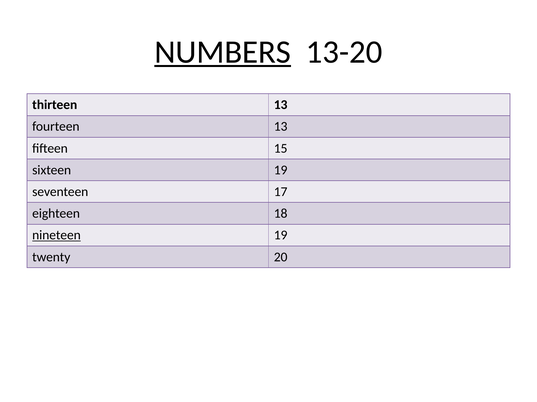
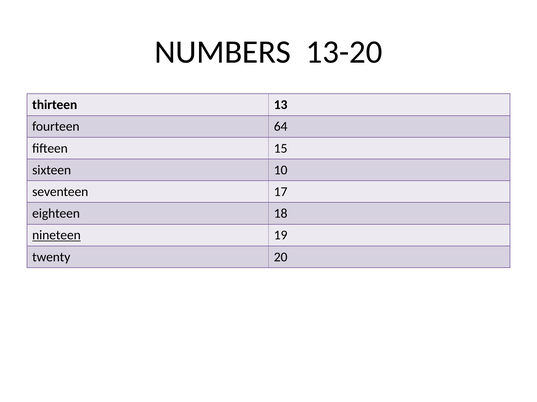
NUMBERS underline: present -> none (223, 52)
fourteen 13: 13 -> 64 (281, 127)
sixteen 19: 19 -> 10 (281, 170)
